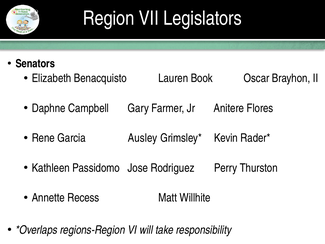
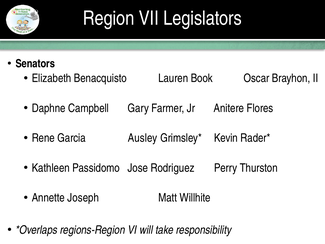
Recess: Recess -> Joseph (83, 198)
